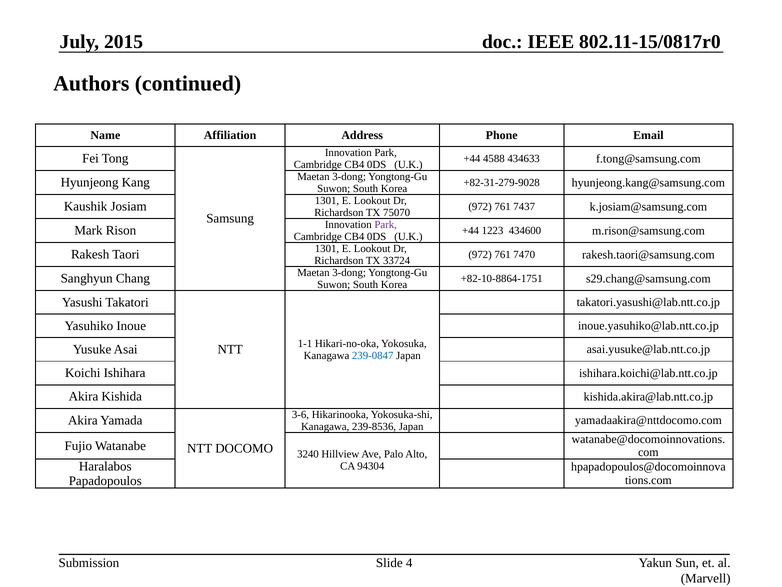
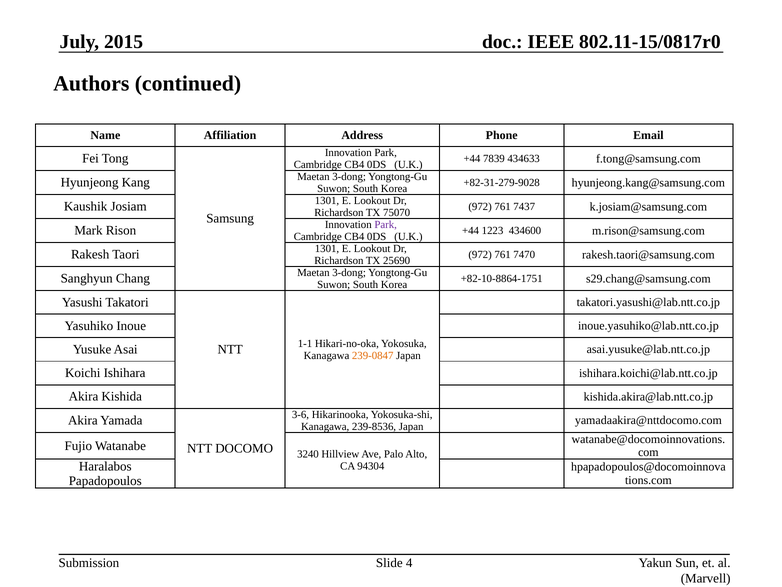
4588: 4588 -> 7839 (494, 158)
33724: 33724 -> 25690 (397, 260)
239-0847 colour: blue -> orange (373, 355)
